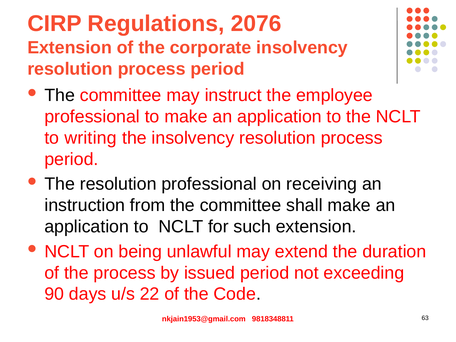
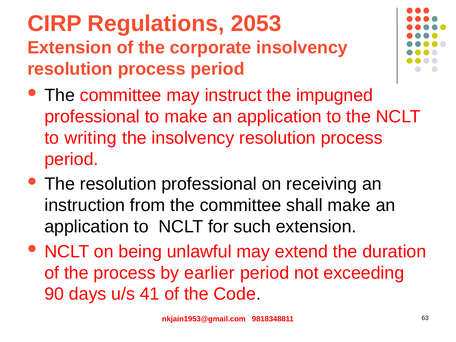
2076: 2076 -> 2053 (256, 24)
employee: employee -> impugned (335, 95)
issued: issued -> earlier (209, 273)
22: 22 -> 41 (150, 294)
